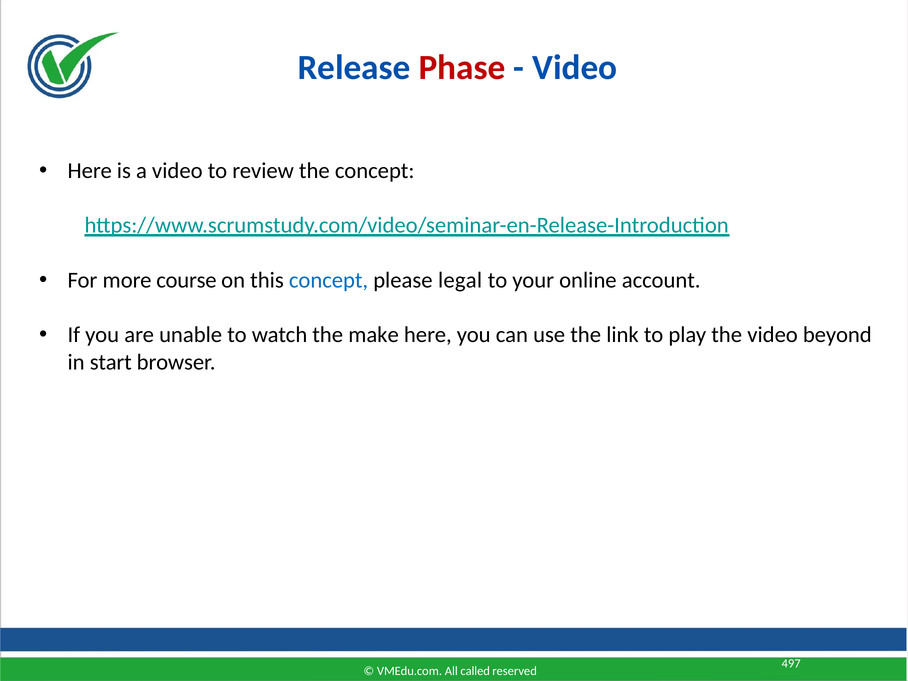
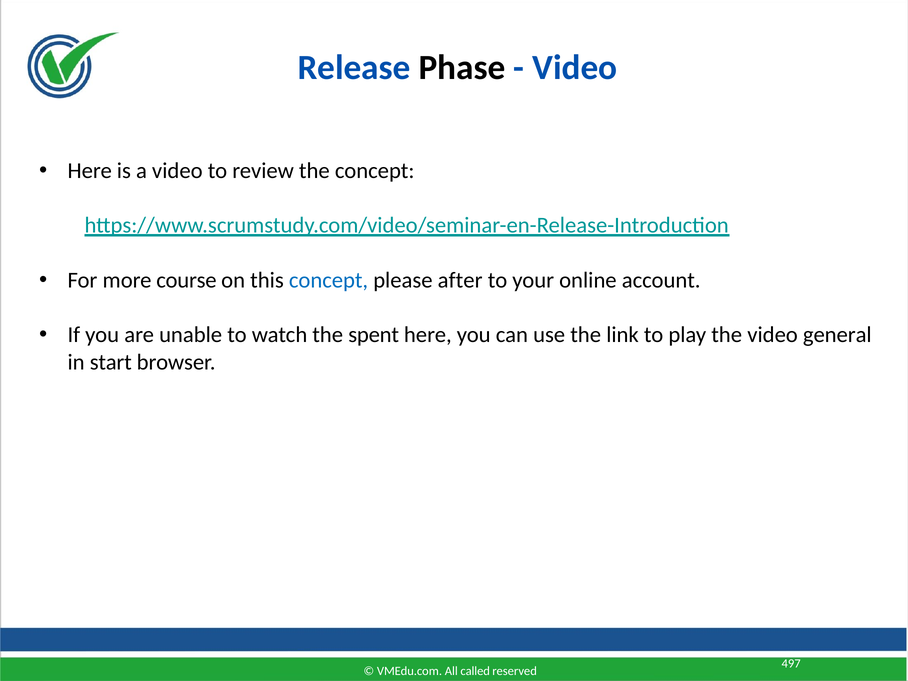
Phase colour: red -> black (462, 67)
legal: legal -> after (460, 280)
make: make -> spent (374, 335)
beyond: beyond -> general (837, 335)
